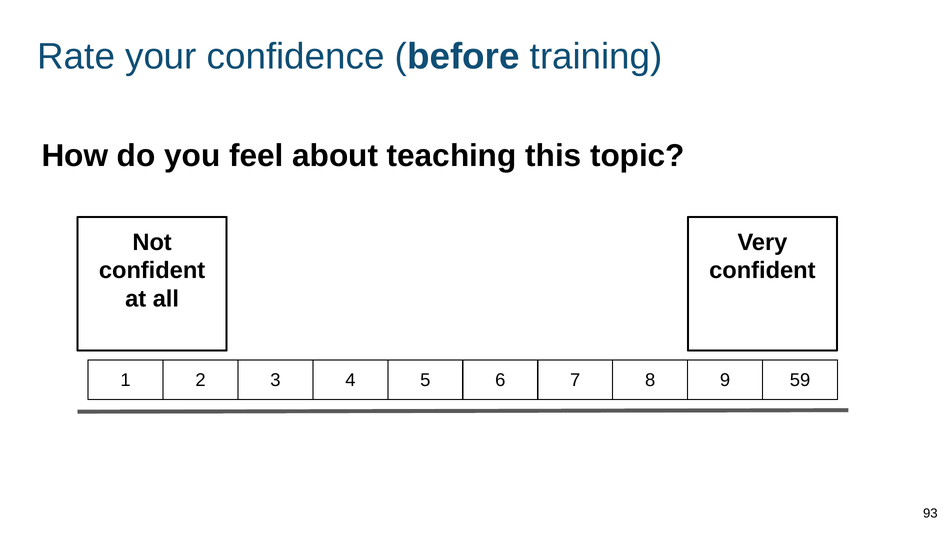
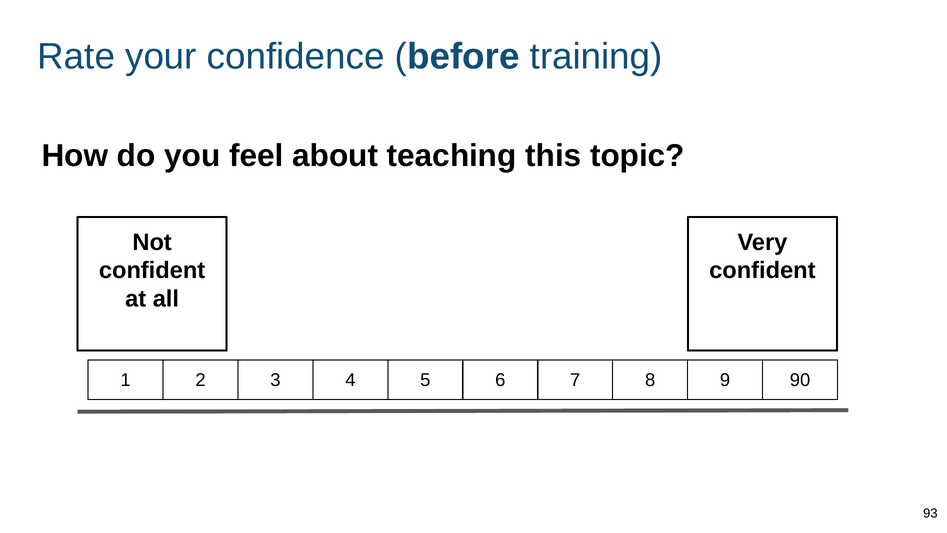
59: 59 -> 90 (800, 380)
